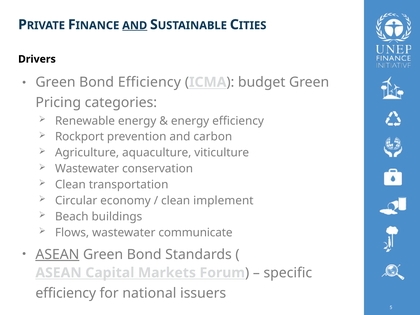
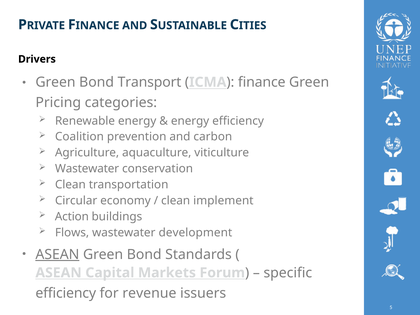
AND underline: present -> none (135, 26)
Bond Efficiency: Efficiency -> Transport (150, 82)
budget: budget -> finance (262, 82)
Rockport: Rockport -> Coalition (79, 137)
Beach: Beach -> Action (72, 217)
communicate: communicate -> development (195, 233)
national: national -> revenue (149, 293)
